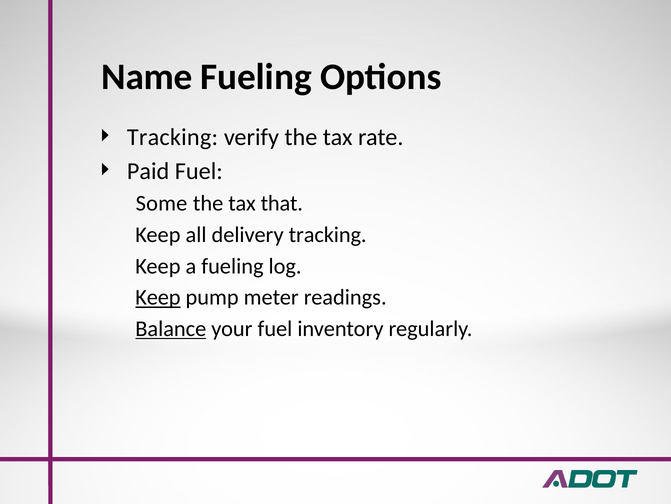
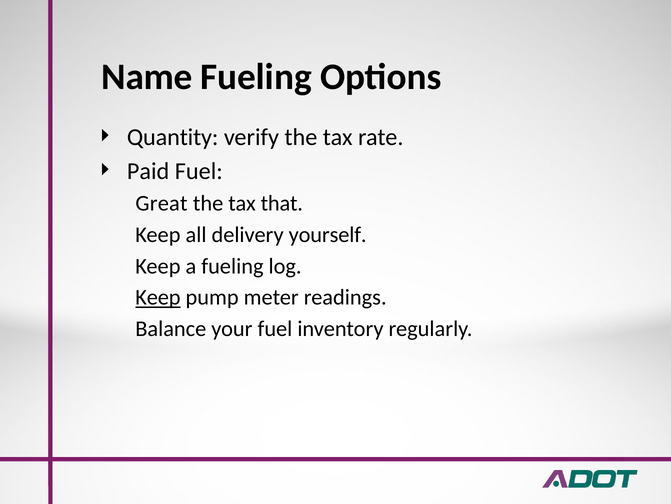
Tracking: Tracking -> Quantity (173, 137)
Some: Some -> Great (161, 203)
delivery tracking: tracking -> yourself (328, 234)
Balance underline: present -> none (171, 328)
